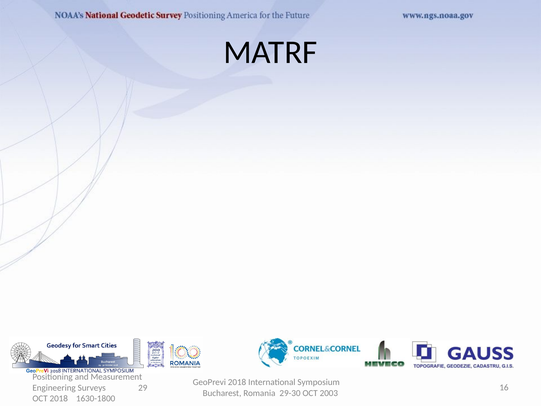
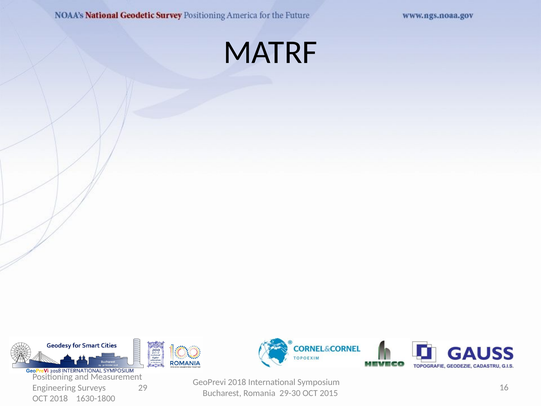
2003: 2003 -> 2015 (329, 393)
